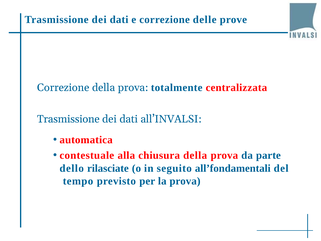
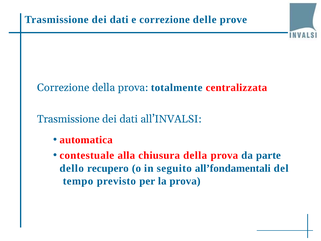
rilasciate: rilasciate -> recupero (108, 168)
